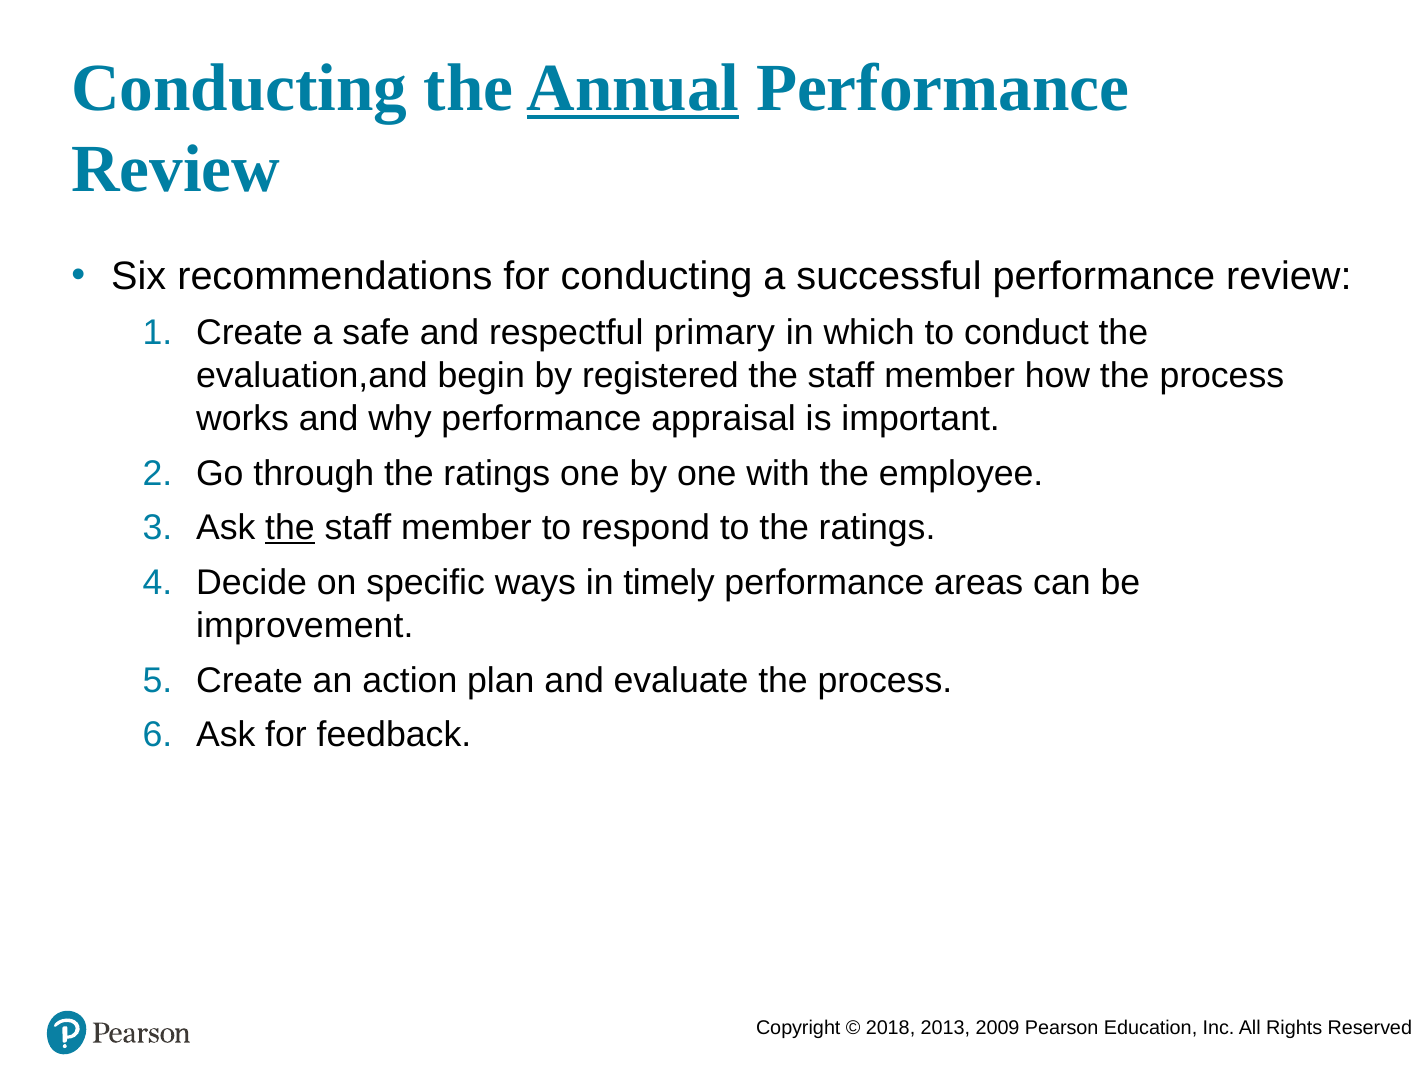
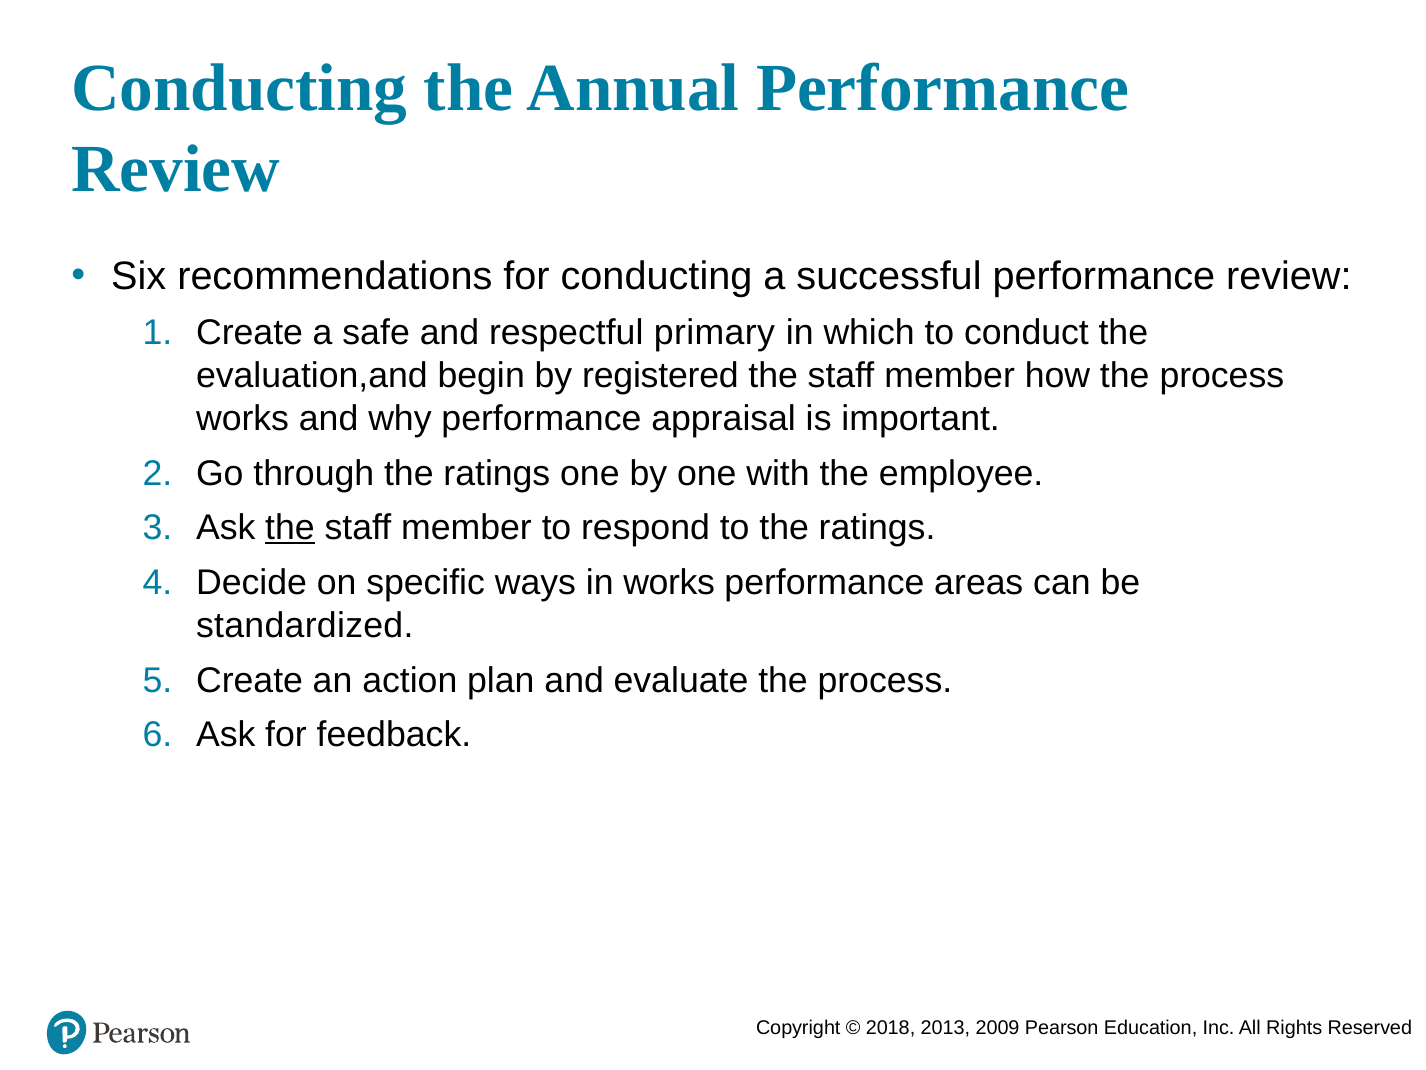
Annual underline: present -> none (633, 88)
in timely: timely -> works (669, 582)
improvement: improvement -> standardized (305, 625)
